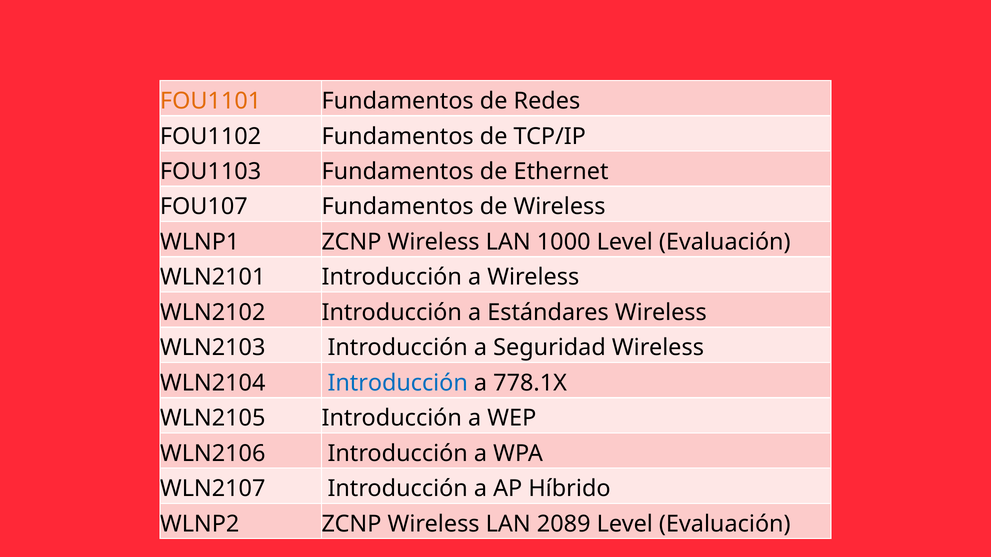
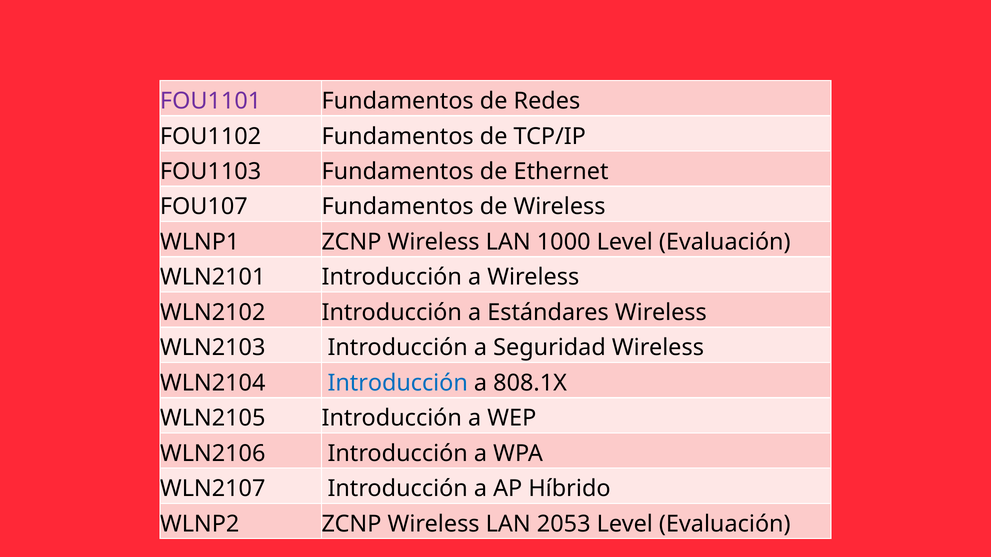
FOU1101 colour: orange -> purple (211, 101)
778.1X: 778.1X -> 808.1X (530, 383)
2089: 2089 -> 2053 (564, 524)
